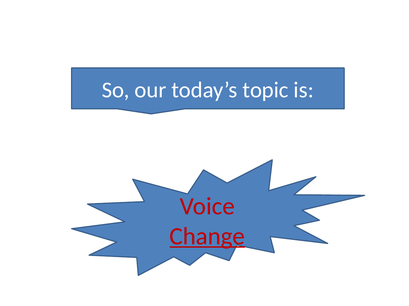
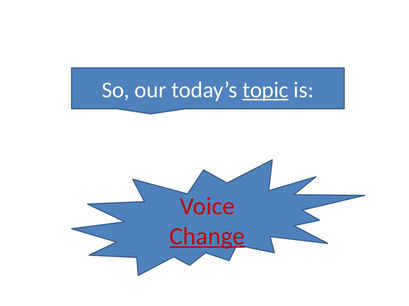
topic underline: none -> present (266, 90)
